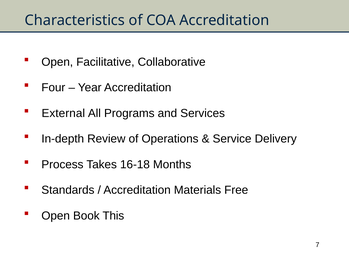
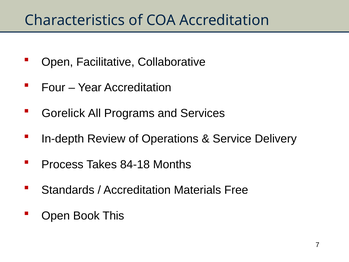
External: External -> Gorelick (63, 113)
16-18: 16-18 -> 84-18 (135, 164)
